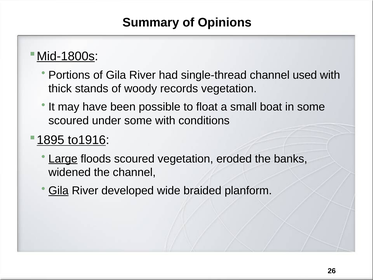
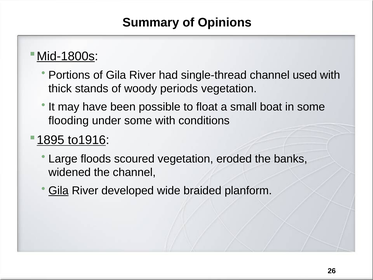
records: records -> periods (179, 89)
scoured: scoured -> flooding (69, 121)
Large underline: present -> none (63, 159)
